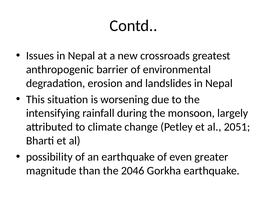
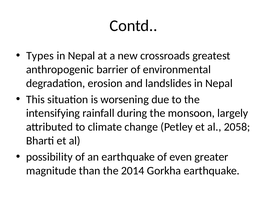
Issues: Issues -> Types (40, 56)
2051: 2051 -> 2058 (237, 127)
2046: 2046 -> 2014 (133, 171)
